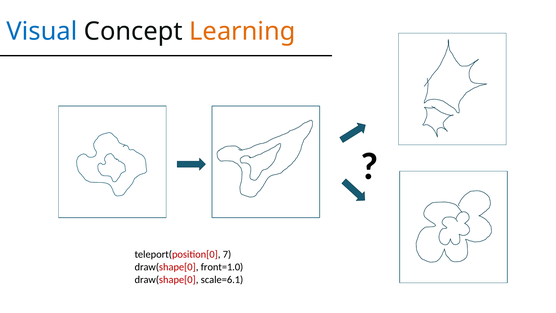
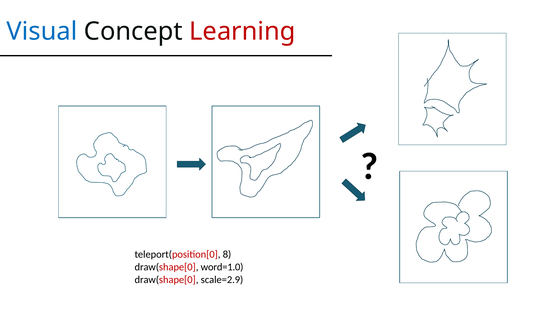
Learning colour: orange -> red (242, 31)
7: 7 -> 8 (227, 254)
front=1.0: front=1.0 -> word=1.0 (222, 267)
scale=6.1: scale=6.1 -> scale=2.9 (222, 279)
